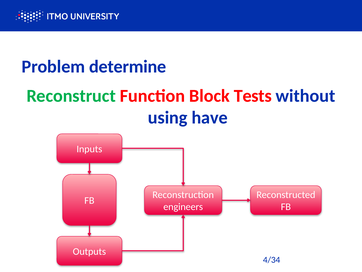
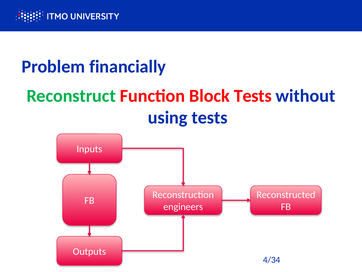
determine: determine -> financially (128, 67)
using have: have -> tests (210, 117)
